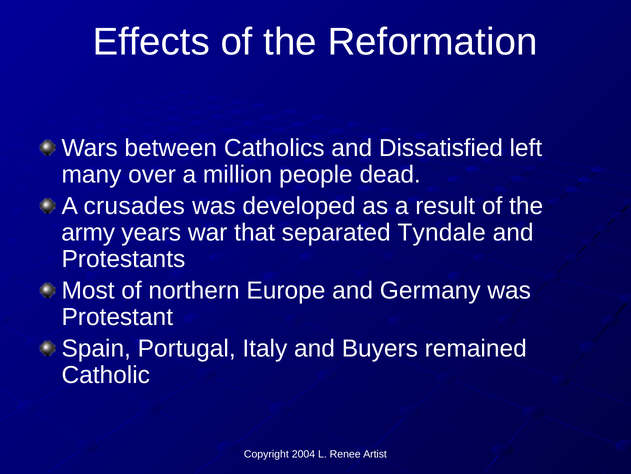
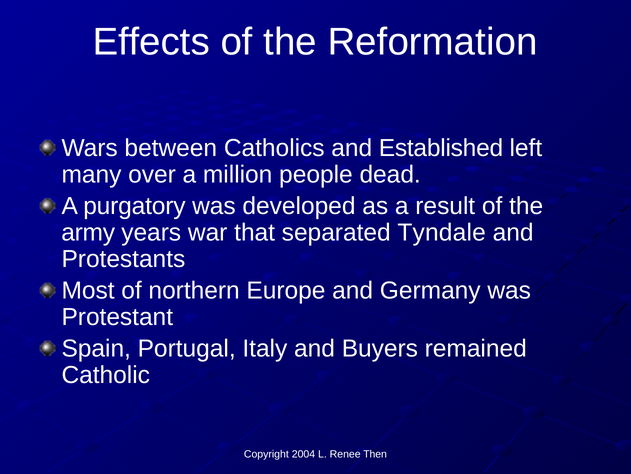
Dissatisfied: Dissatisfied -> Established (441, 148)
crusades: crusades -> purgatory (134, 206)
Artist: Artist -> Then (375, 454)
